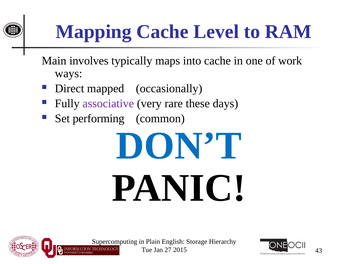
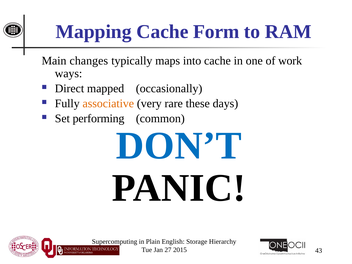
Level: Level -> Form (216, 32)
involves: involves -> changes (89, 61)
associative colour: purple -> orange (108, 104)
